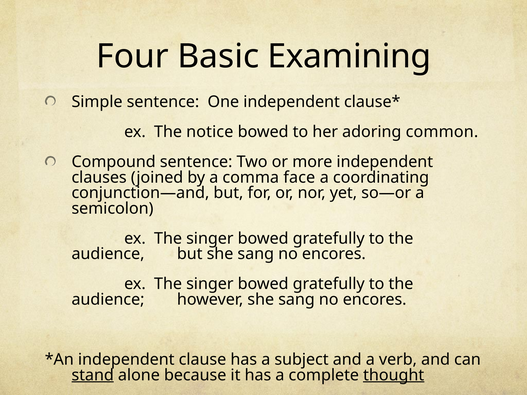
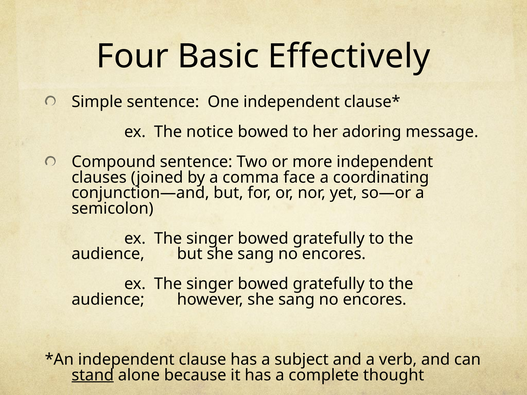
Examining: Examining -> Effectively (349, 56)
common: common -> message (442, 132)
thought underline: present -> none (394, 375)
